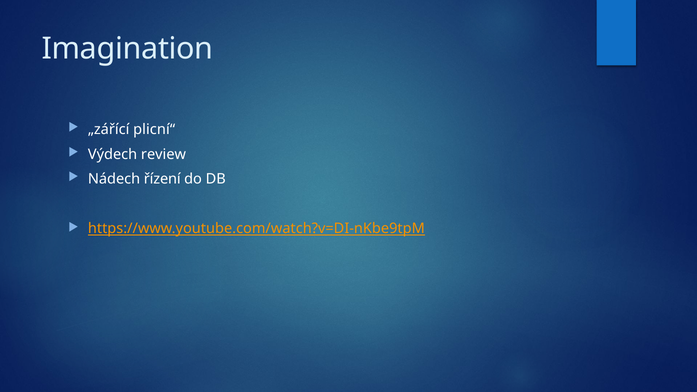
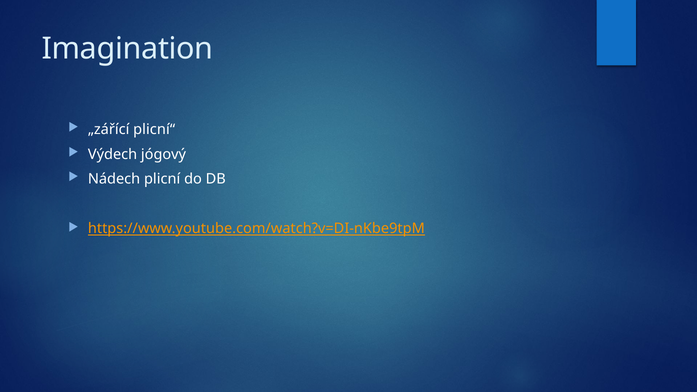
review: review -> jógový (164, 154)
řízení: řízení -> plicní (162, 179)
